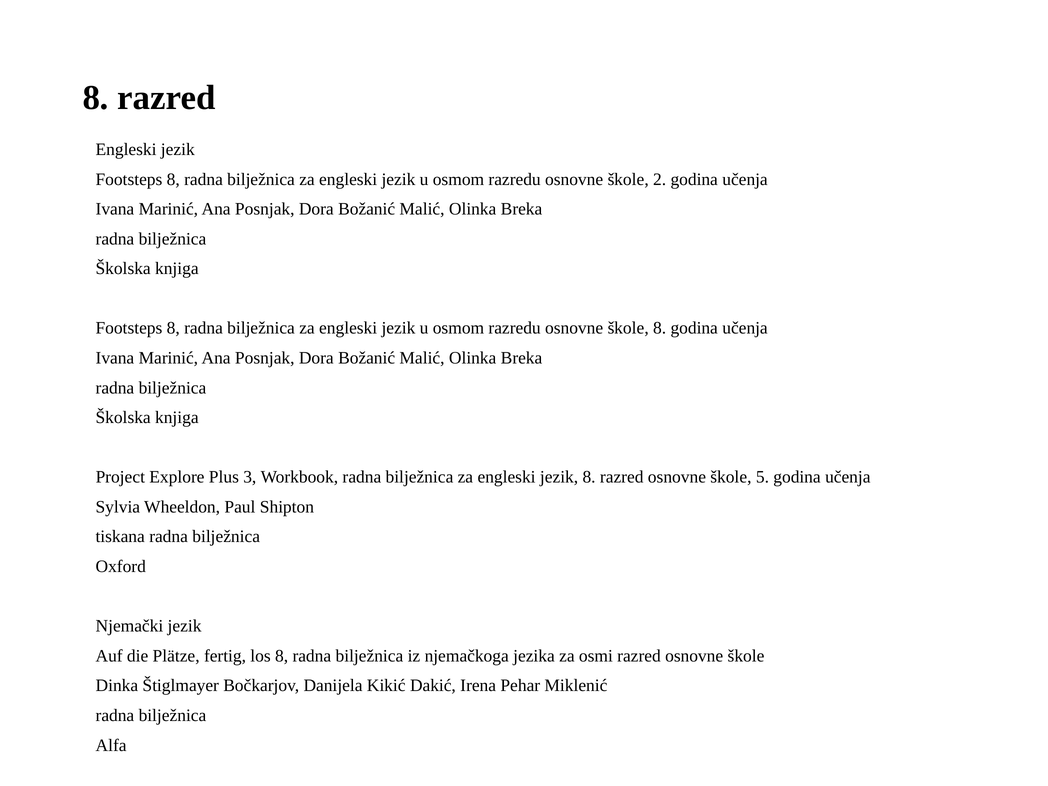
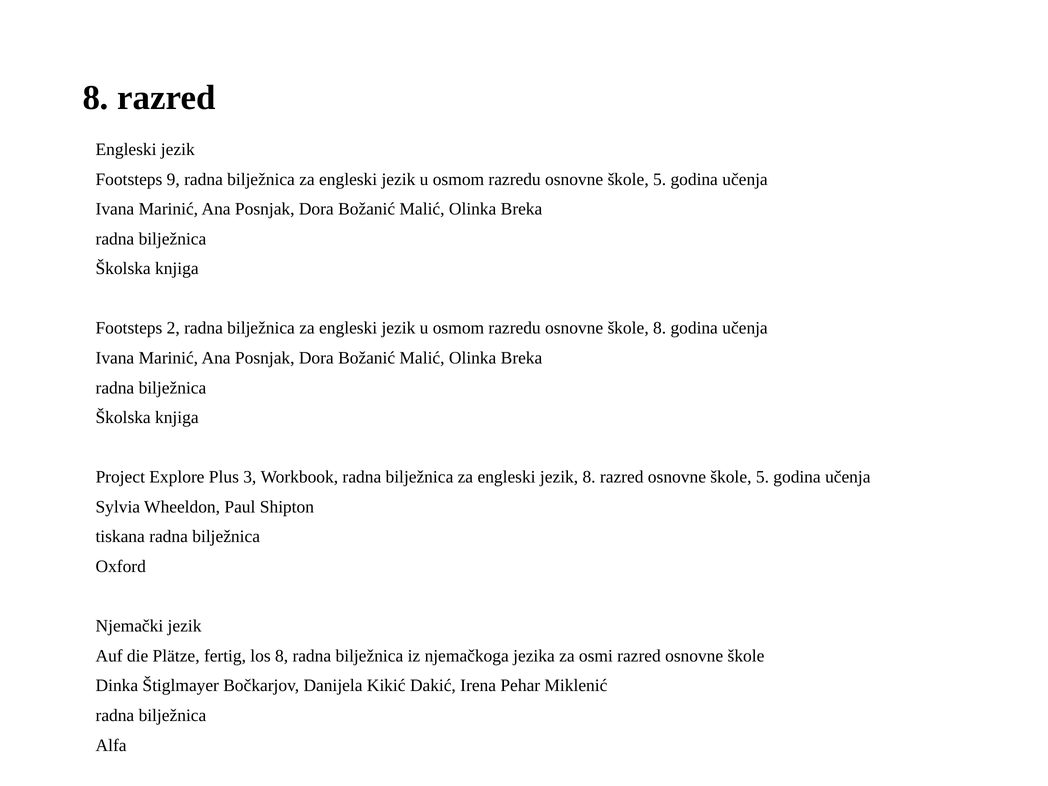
8: 8 -> 9 (173, 179)
razredu osnovne škole 2: 2 -> 5 (660, 179)
8: 8 -> 2 (173, 328)
